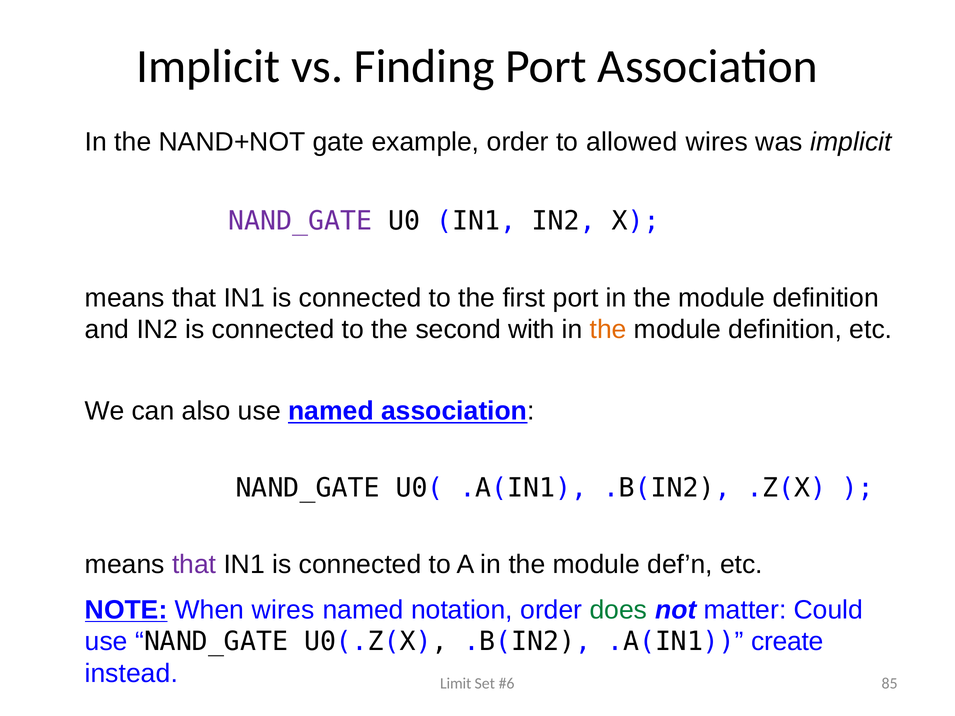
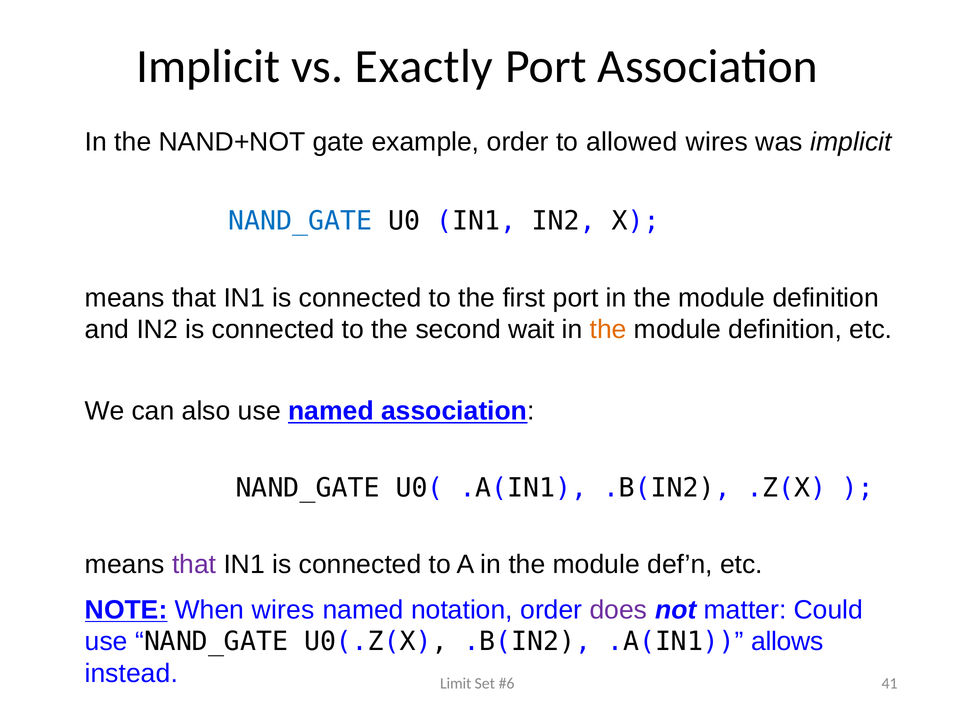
Finding: Finding -> Exactly (424, 66)
NAND_GATE colour: purple -> blue (300, 221)
with: with -> wait (532, 330)
does colour: green -> purple (618, 610)
create: create -> allows (787, 642)
85: 85 -> 41 (890, 684)
